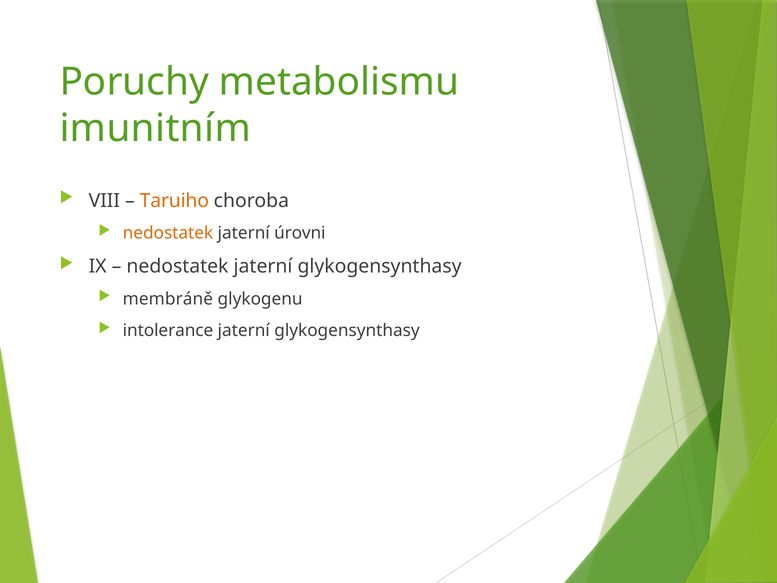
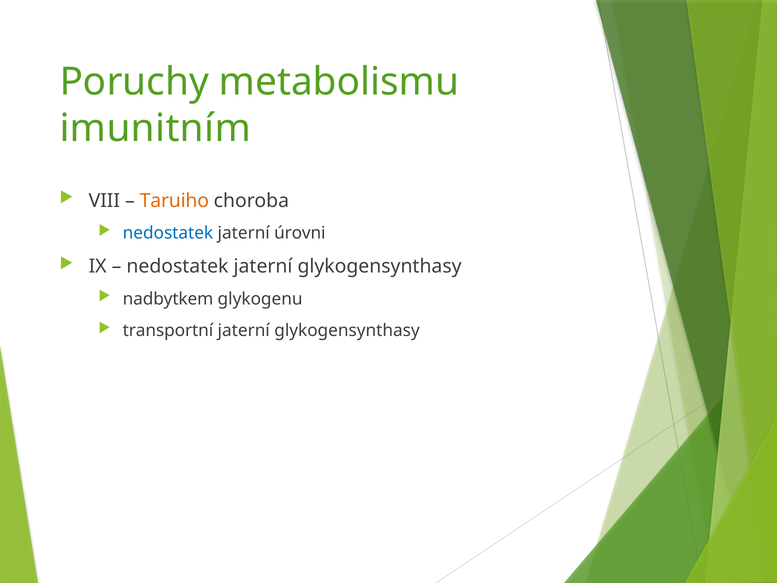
nedostatek colour: orange -> blue (168, 233)
membráně: membráně -> nadbytkem (168, 299)
intolerance: intolerance -> transportní (168, 330)
